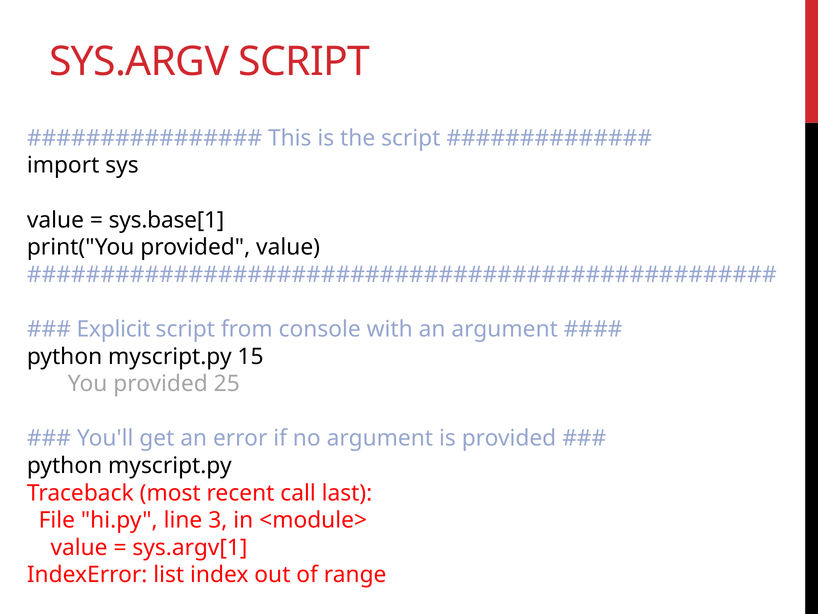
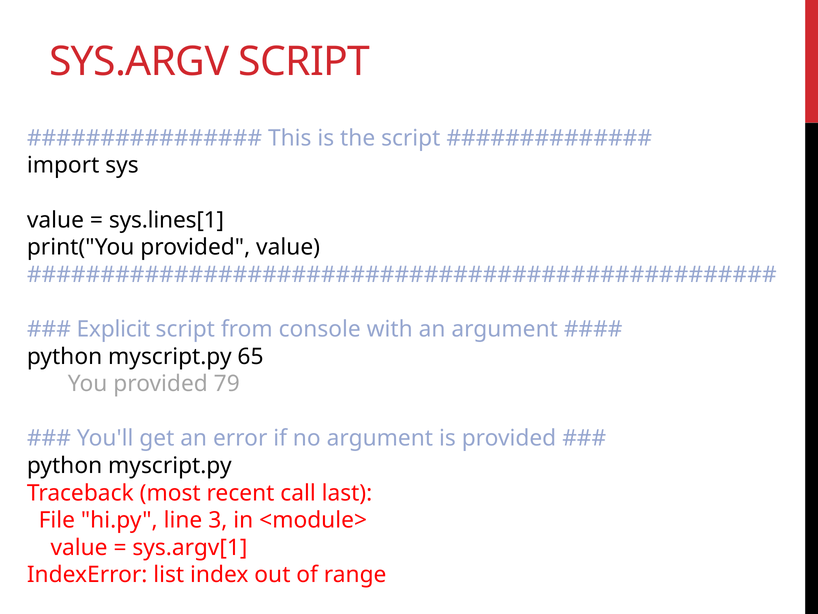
sys.base[1: sys.base[1 -> sys.lines[1 (166, 220)
15: 15 -> 65 (251, 356)
25: 25 -> 79 (227, 384)
